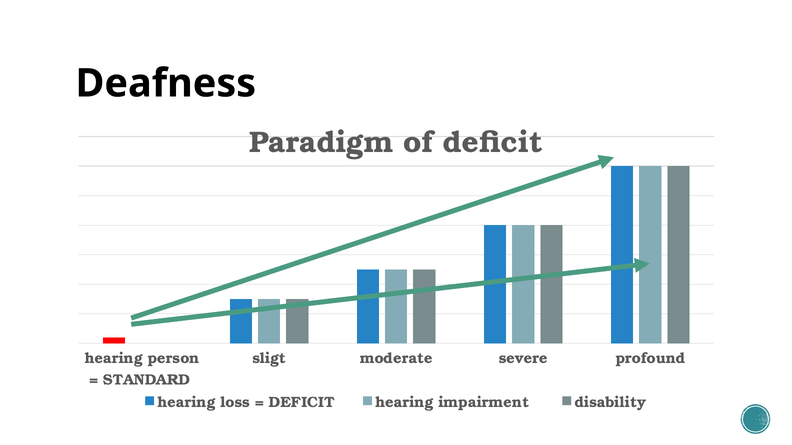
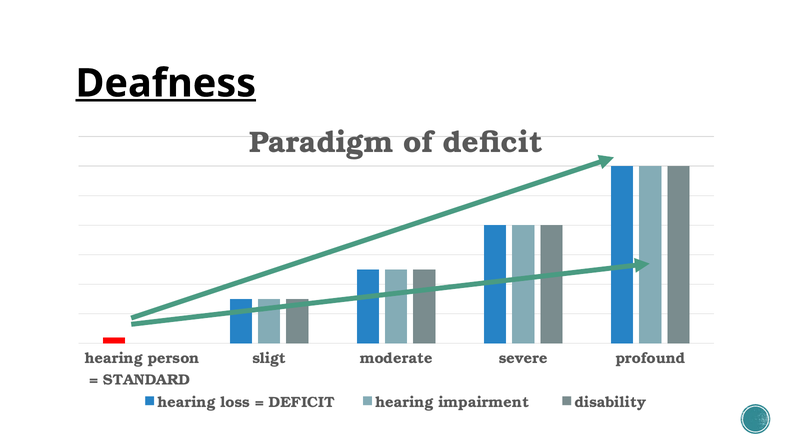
Deafness underline: none -> present (166, 83)
